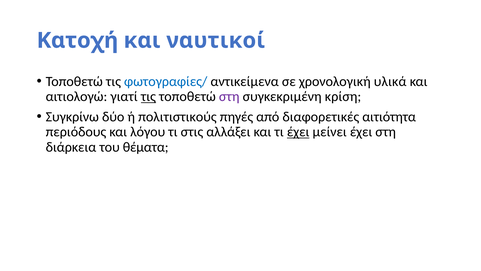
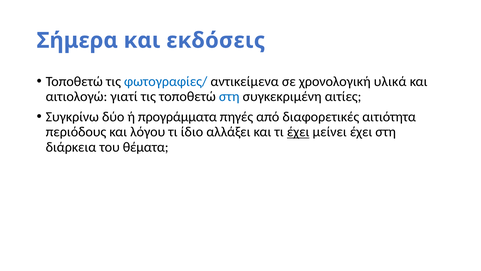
Κατοχή: Κατοχή -> Σήμερα (77, 40)
ναυτικοί: ναυτικοί -> εκδόσεις (216, 40)
τις underline: present -> none (148, 96)
στη colour: purple -> blue (229, 96)
κρίση: κρίση -> αιτίες (343, 96)
πολιτιστικούς: πολιτιστικούς -> προγράμματα (177, 117)
στις: στις -> ίδιο (192, 132)
